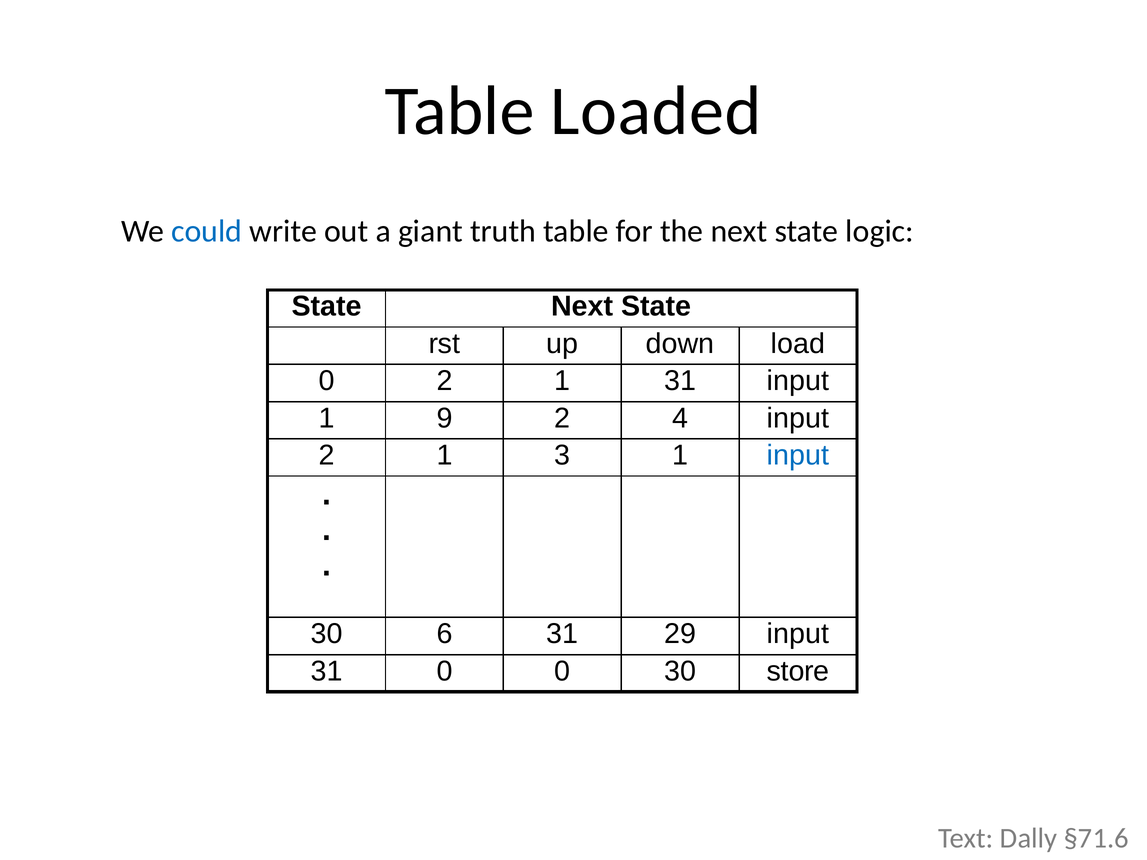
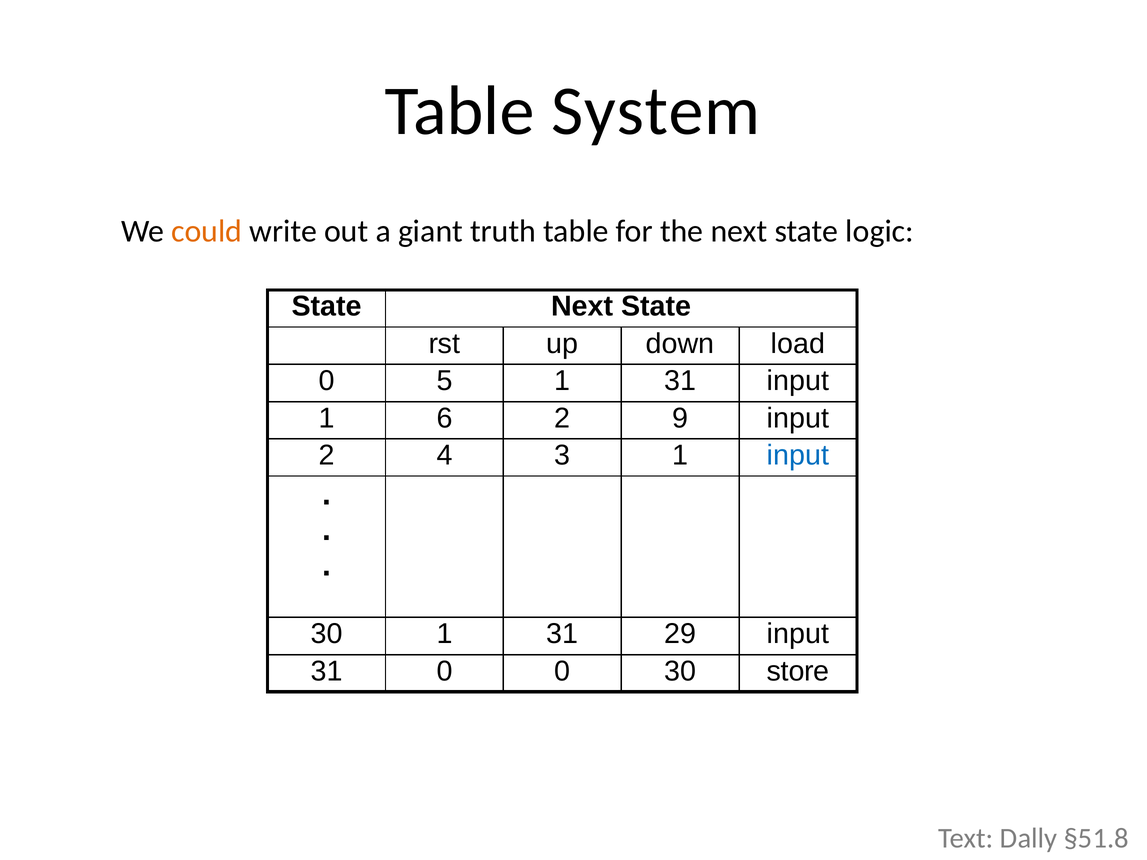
Loaded: Loaded -> System (656, 111)
could colour: blue -> orange (207, 231)
0 2: 2 -> 5 (445, 381)
9: 9 -> 6 (445, 418)
4: 4 -> 9 (680, 418)
1: 1 -> 4 (445, 455)
30 6: 6 -> 1 (445, 634)
§71.6: §71.6 -> §51.8 (1096, 839)
